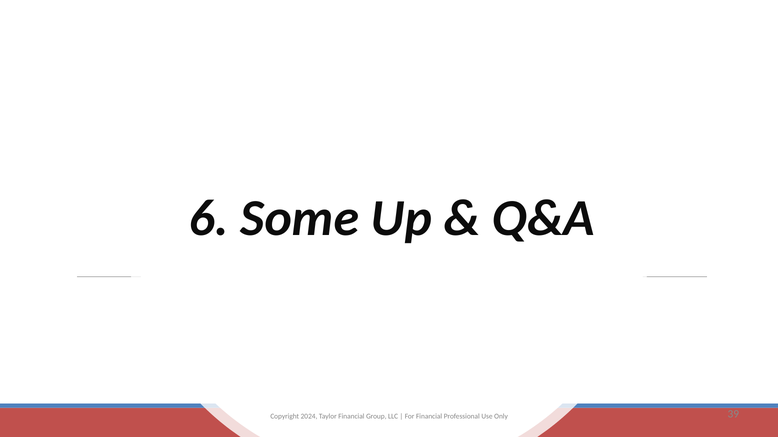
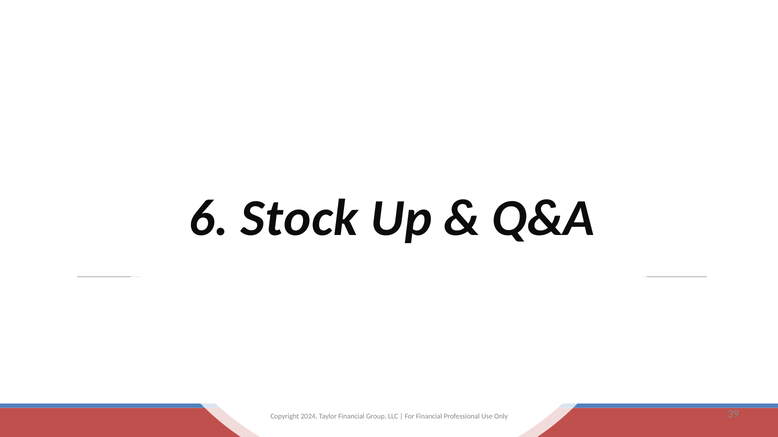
Some: Some -> Stock (299, 218)
